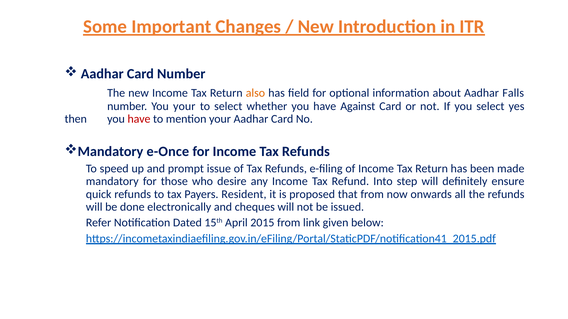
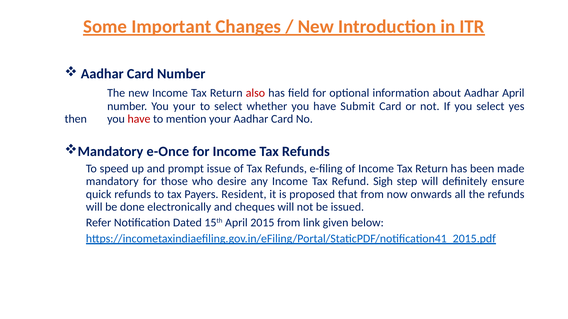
also colour: orange -> red (255, 93)
Aadhar Falls: Falls -> April (513, 93)
Against: Against -> Submit (358, 106)
Into: Into -> Sigh (383, 182)
